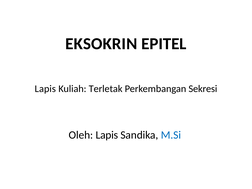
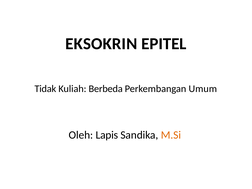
Lapis: Lapis -> Tidak (45, 89)
Terletak: Terletak -> Berbeda (106, 89)
Sekresi: Sekresi -> Umum (203, 89)
M.Si colour: blue -> orange (171, 135)
